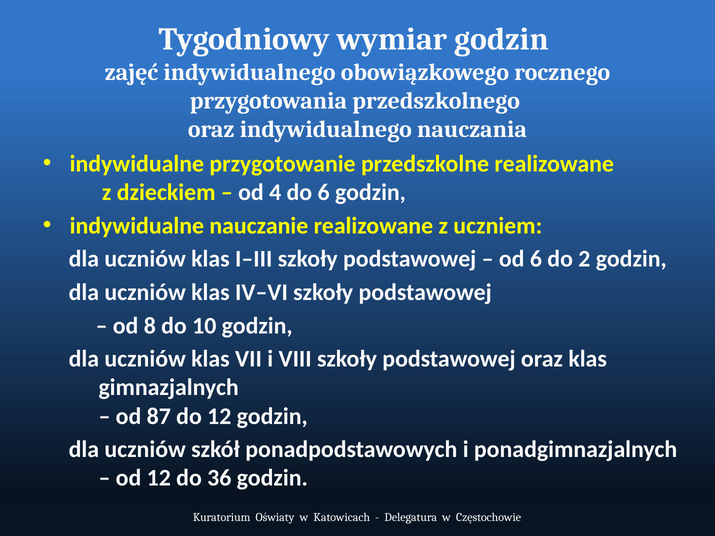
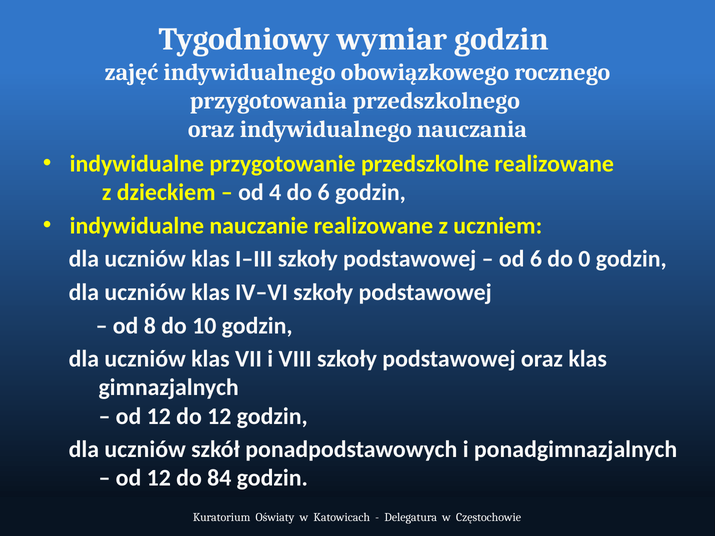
2: 2 -> 0 (584, 259)
87: 87 -> 12 (159, 416)
36: 36 -> 84 (219, 478)
